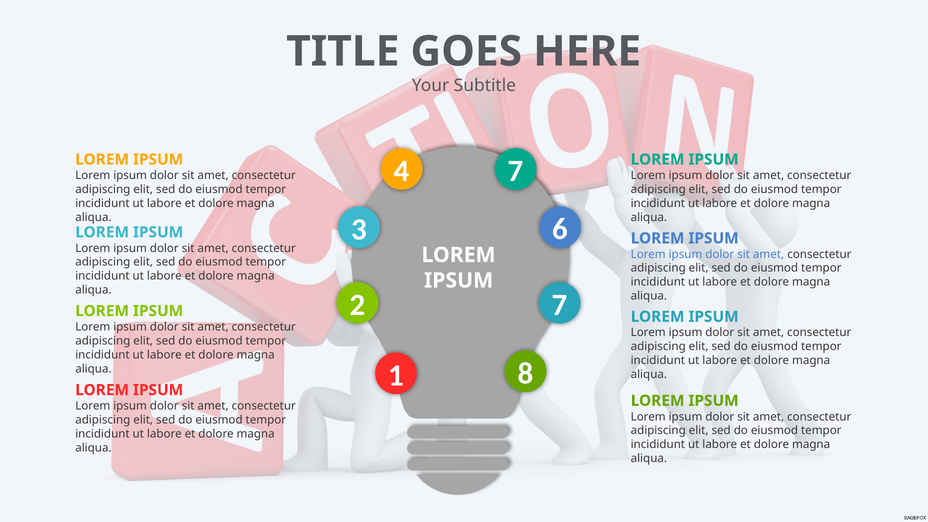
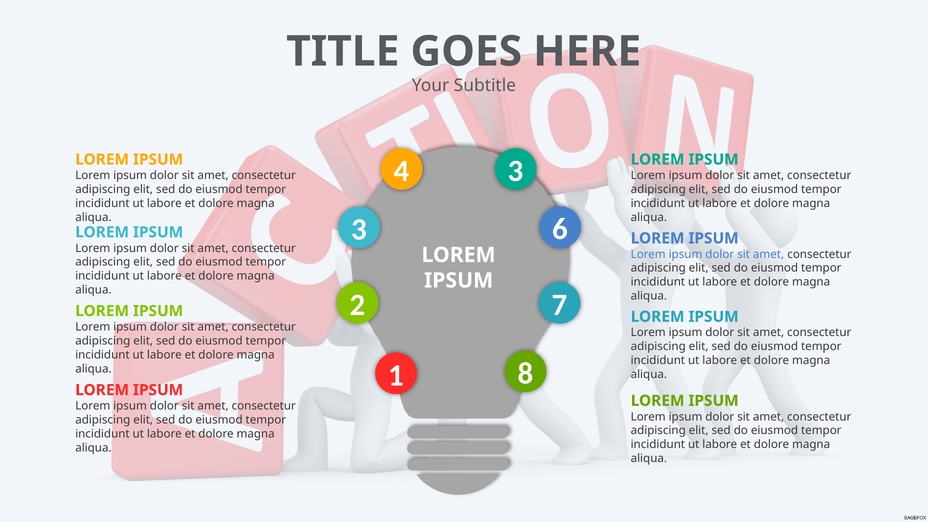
4 7: 7 -> 3 (516, 171)
